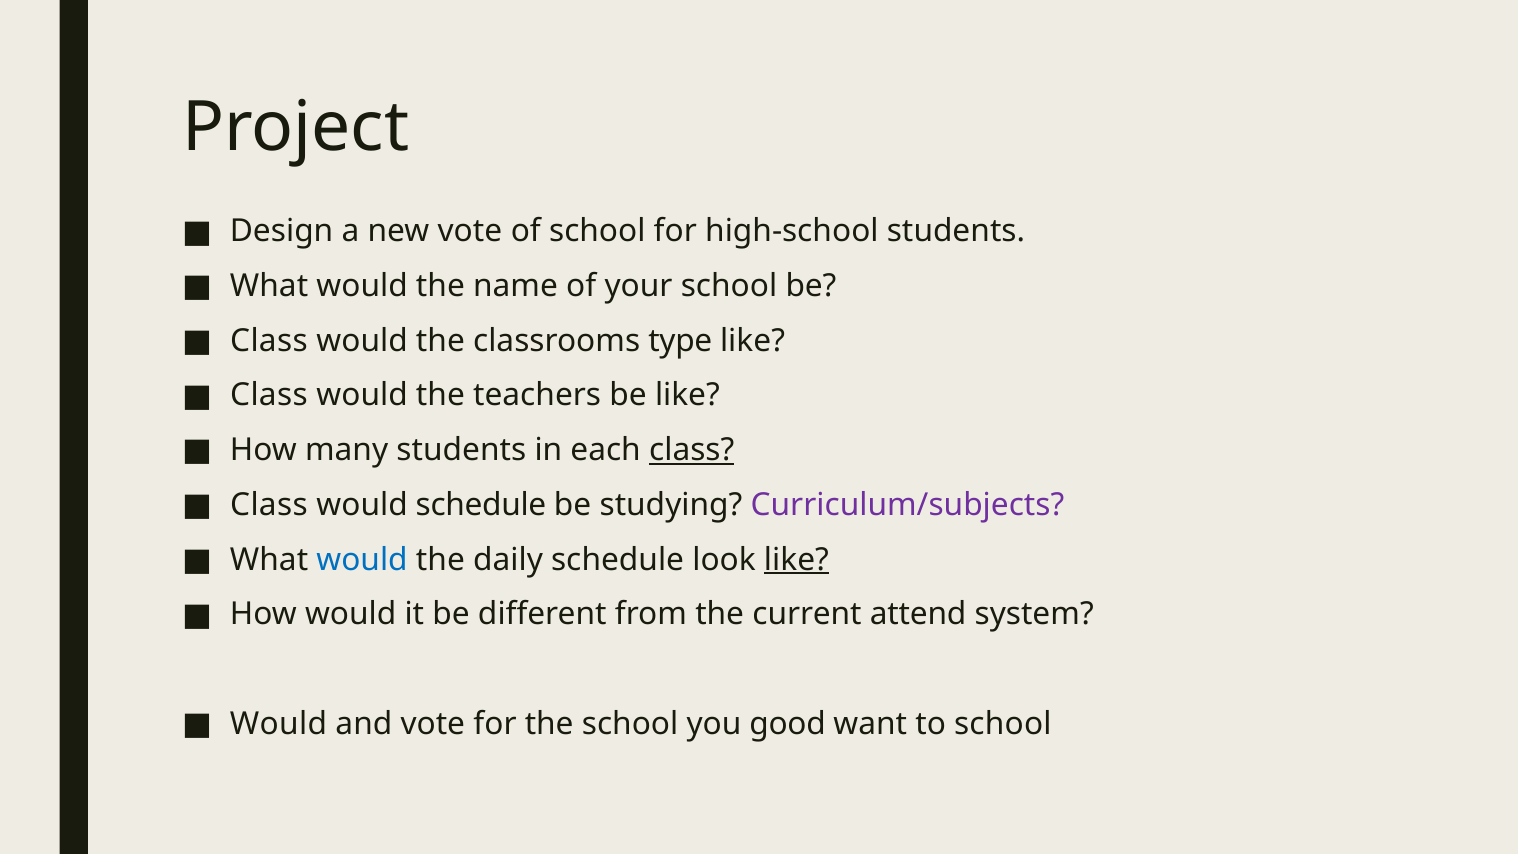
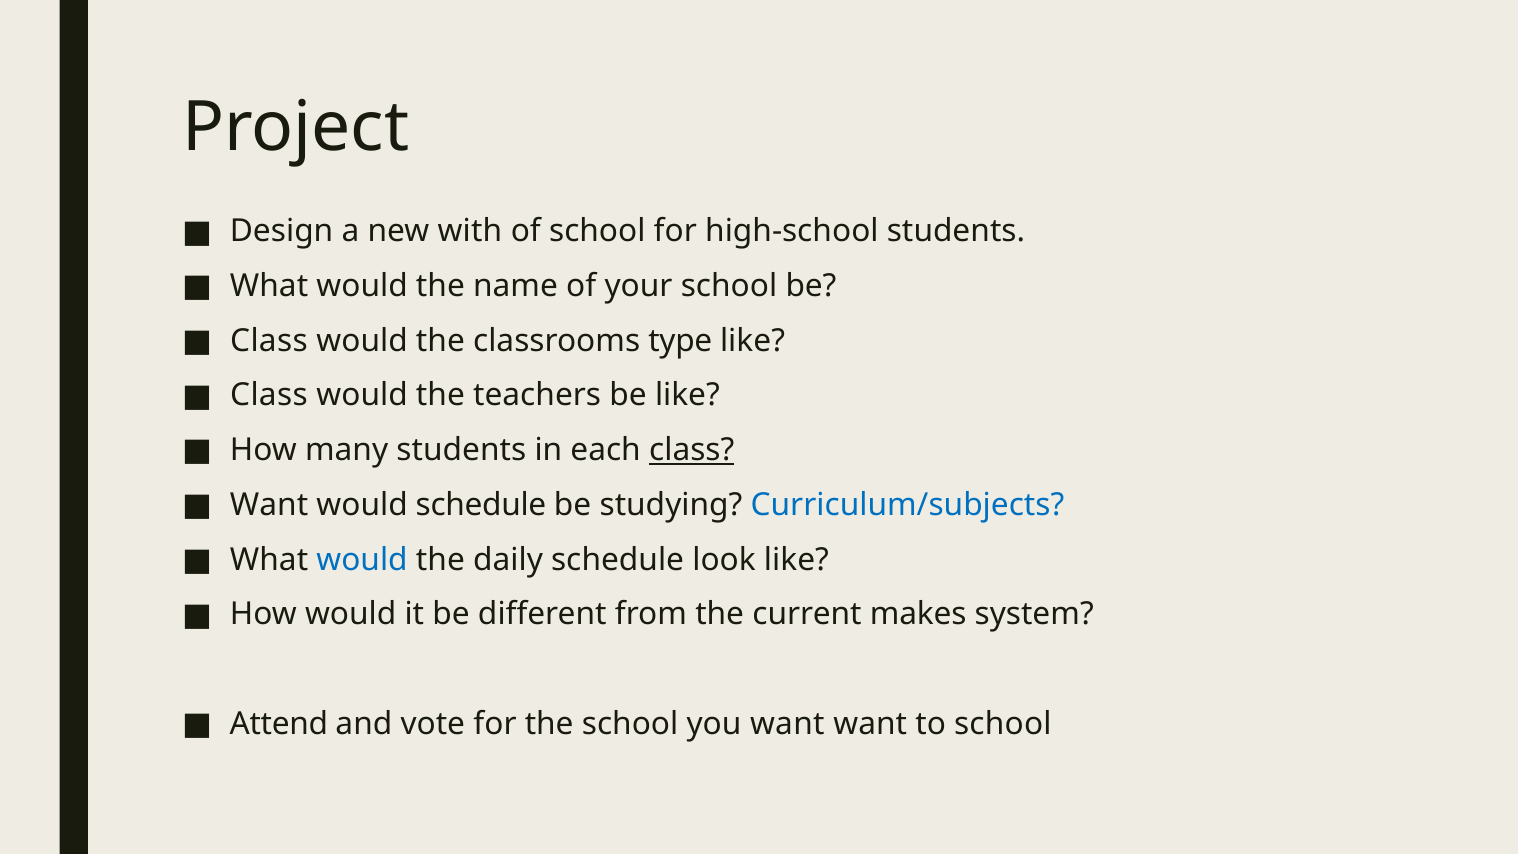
new vote: vote -> with (470, 231)
Class: Class -> Want (269, 505)
Curriculum/subjects colour: purple -> blue (907, 505)
like underline: present -> none (796, 559)
attend: attend -> makes (918, 614)
Would: Would -> Attend (279, 724)
you good: good -> want (787, 724)
